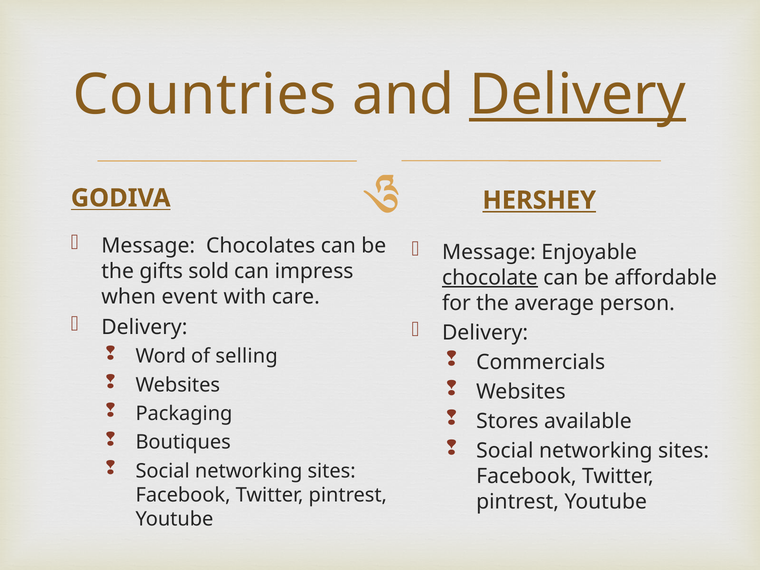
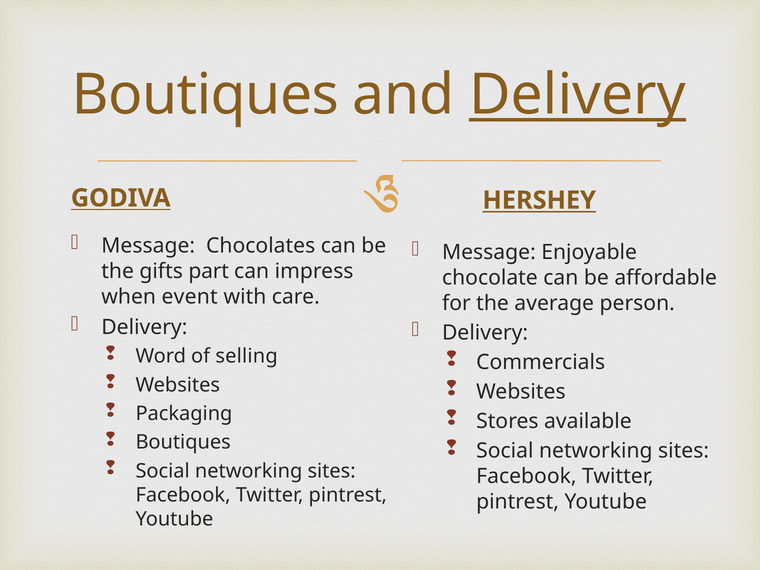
Countries: Countries -> Boutiques (205, 95)
sold: sold -> part (209, 271)
chocolate underline: present -> none (490, 278)
